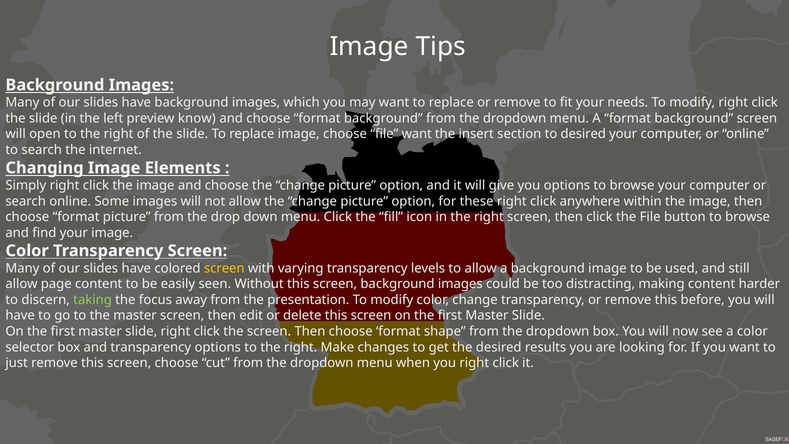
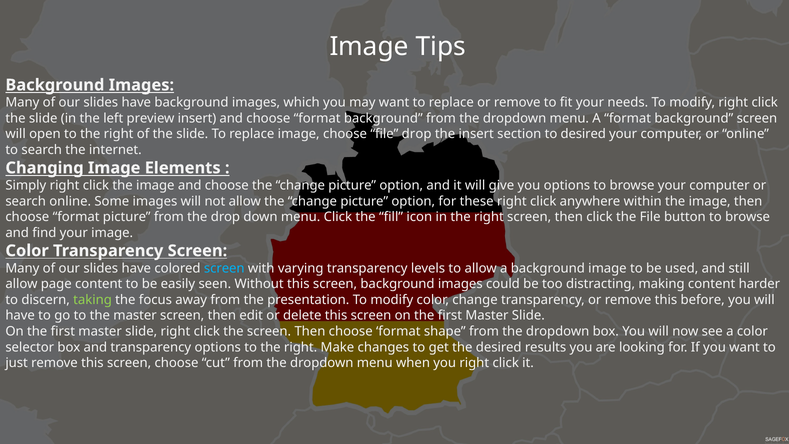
preview know: know -> insert (197, 118)
file want: want -> drop (417, 134)
screen colour: yellow -> light blue (224, 268)
